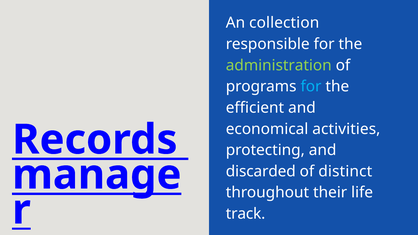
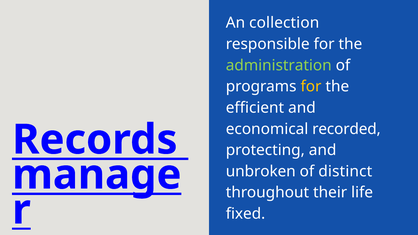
for colour: light blue -> yellow (311, 87)
activities: activities -> recorded (346, 129)
discarded: discarded -> unbroken (261, 171)
track: track -> fixed (246, 214)
